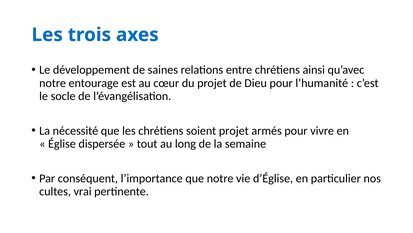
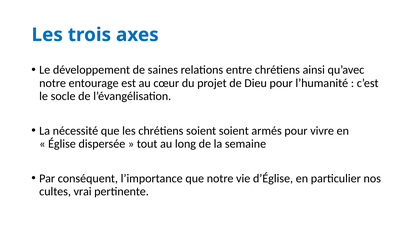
soient projet: projet -> soient (234, 130)
